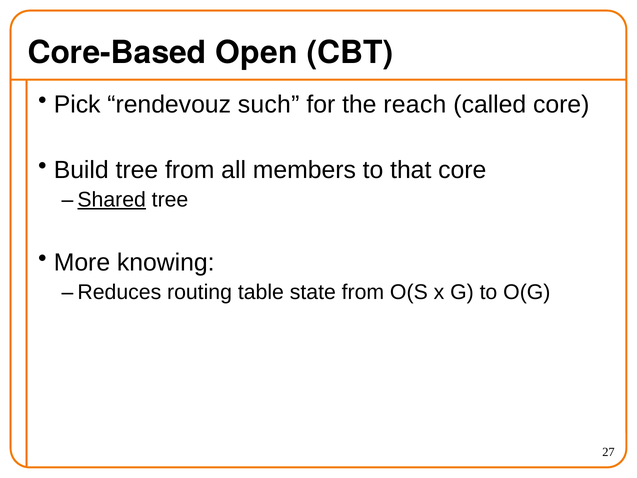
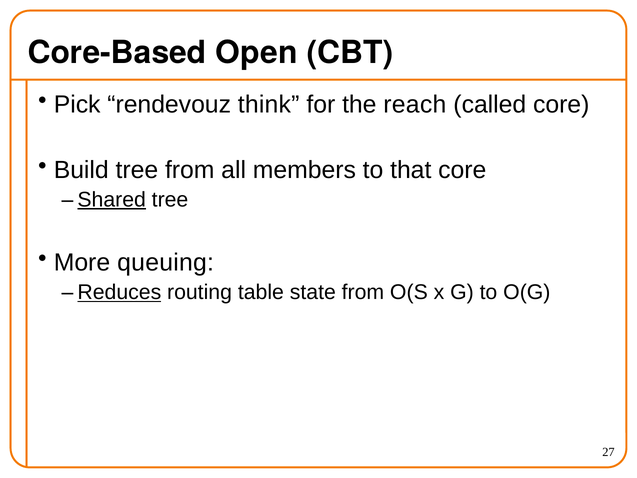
such: such -> think (269, 105)
knowing: knowing -> queuing (166, 263)
Reduces underline: none -> present (119, 292)
